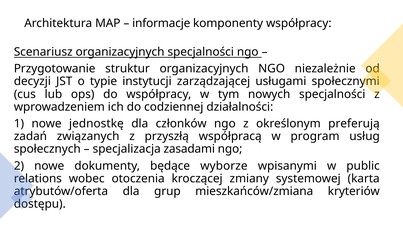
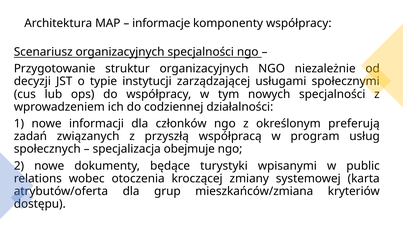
jednostkę: jednostkę -> informacji (96, 124)
zasadami: zasadami -> obejmuje (189, 149)
wyborze: wyborze -> turystyki (224, 166)
